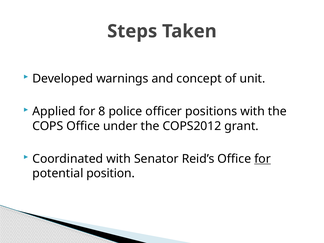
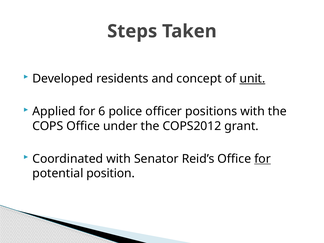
warnings: warnings -> residents (122, 79)
unit underline: none -> present (252, 79)
8: 8 -> 6 (102, 111)
